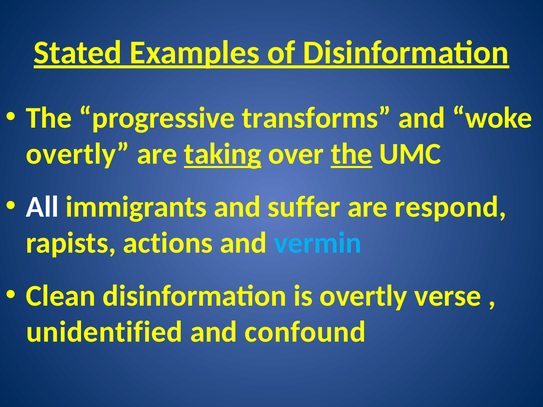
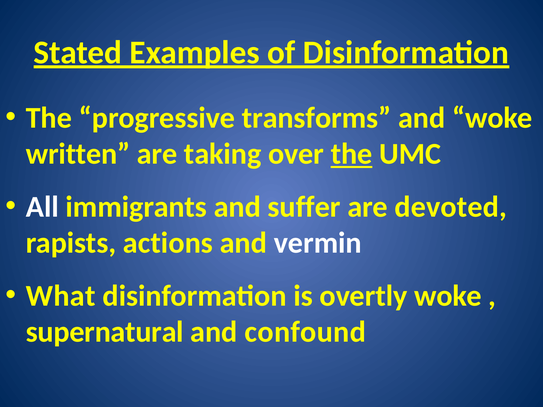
overtly: overtly -> written (78, 154)
taking underline: present -> none (223, 154)
respond: respond -> devoted (451, 207)
vermin colour: light blue -> white (318, 243)
Clean: Clean -> What (61, 296)
overtly verse: verse -> woke (448, 296)
unidentified: unidentified -> supernatural (105, 332)
